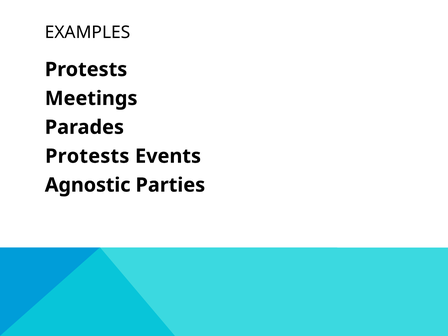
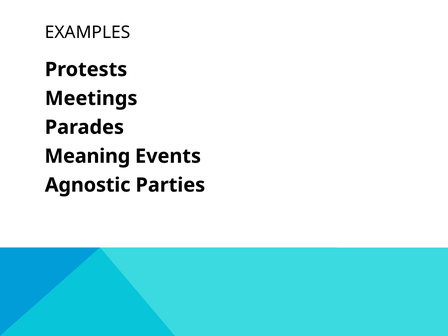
Protests: Protests -> Meaning (87, 156)
